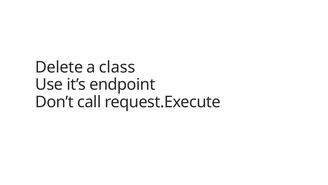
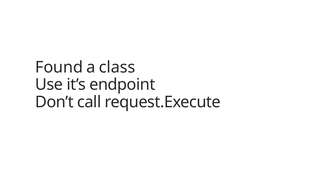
Delete: Delete -> Found (59, 67)
